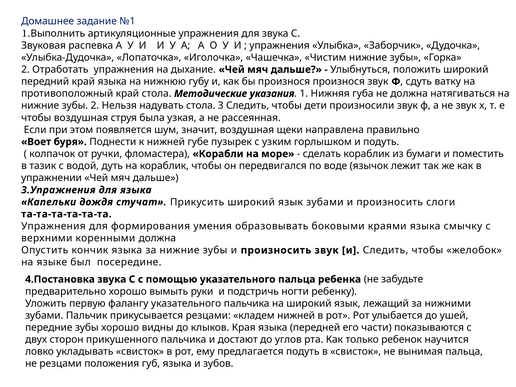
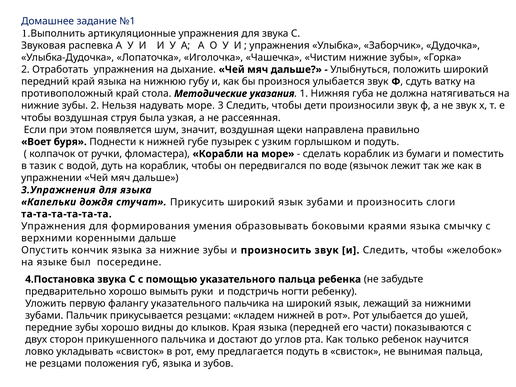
произнося произнося: произнося -> улыбается (339, 82)
надувать стола: стола -> море (201, 106)
коренными должна: должна -> дальше (157, 238)
